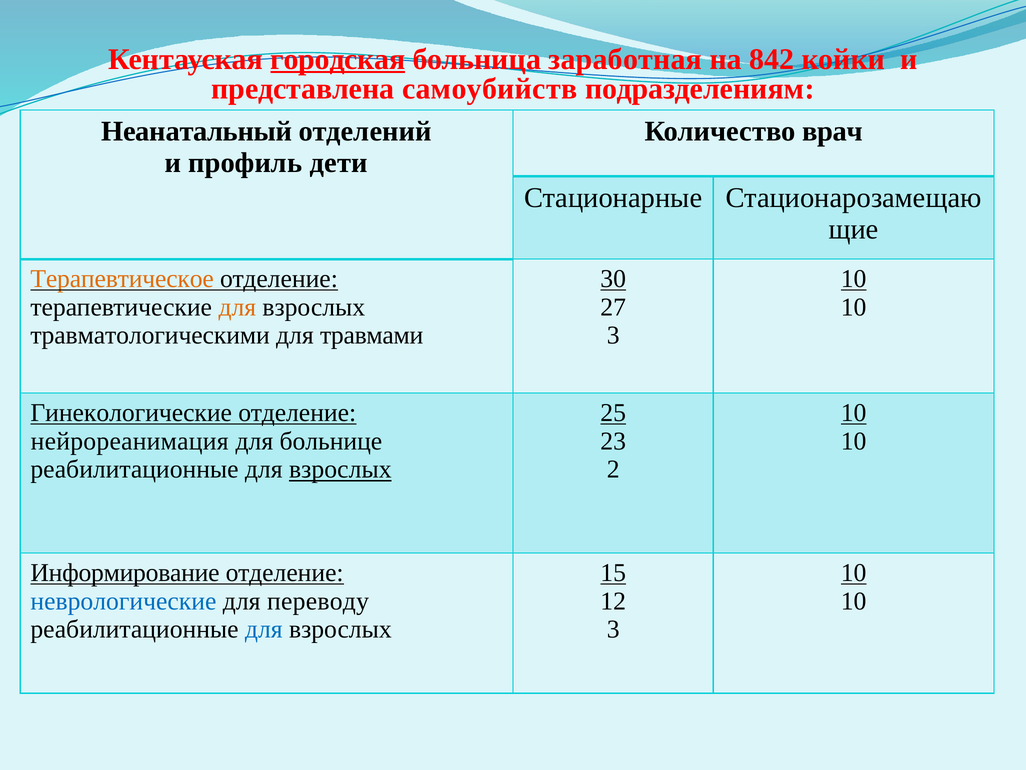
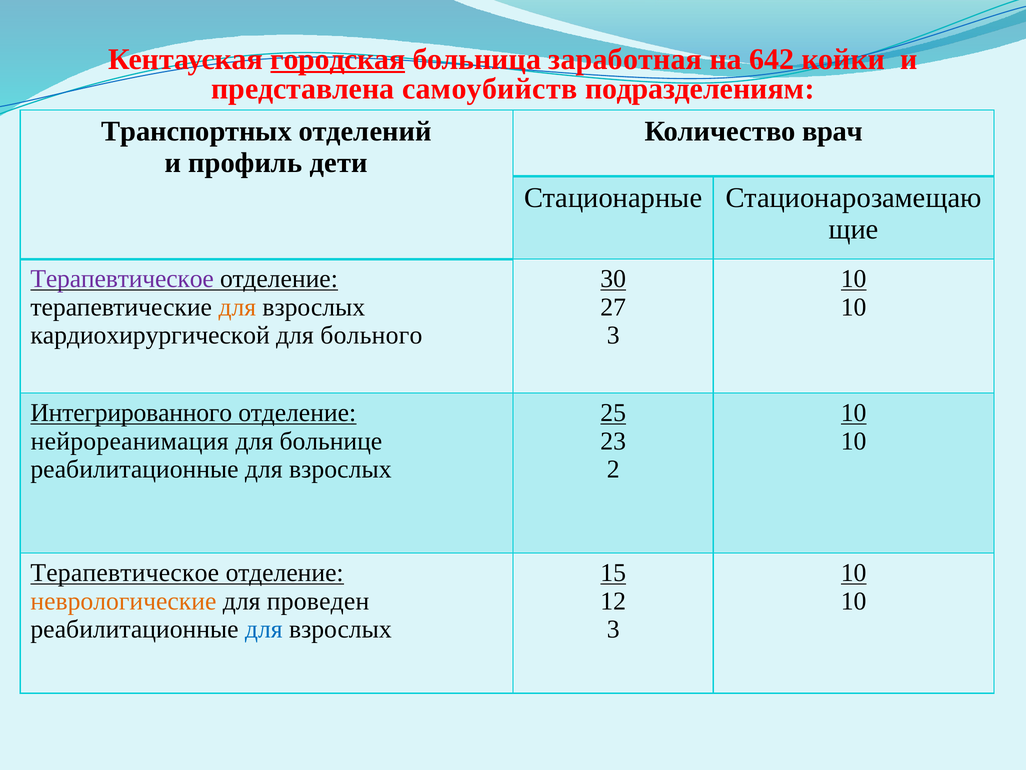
842: 842 -> 642 (772, 59)
Неанатальный: Неанатальный -> Транспортных (197, 131)
Терапевтическое colour: orange -> purple (122, 278)
травматологическими: травматологическими -> кардиохирургической (150, 335)
травмами: травмами -> больного (371, 335)
Гинекологические: Гинекологические -> Интегрированного (131, 412)
взрослых underline: present -> none (340, 469)
Информирование: Информирование -> Терапевтическое (125, 572)
неврологические colour: blue -> orange (123, 601)
переводу: переводу -> проведен (318, 601)
